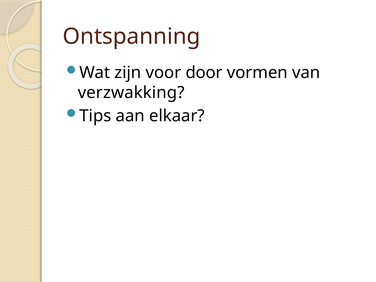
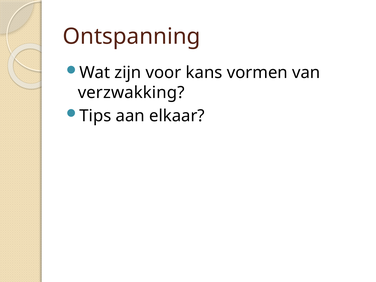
door: door -> kans (204, 73)
